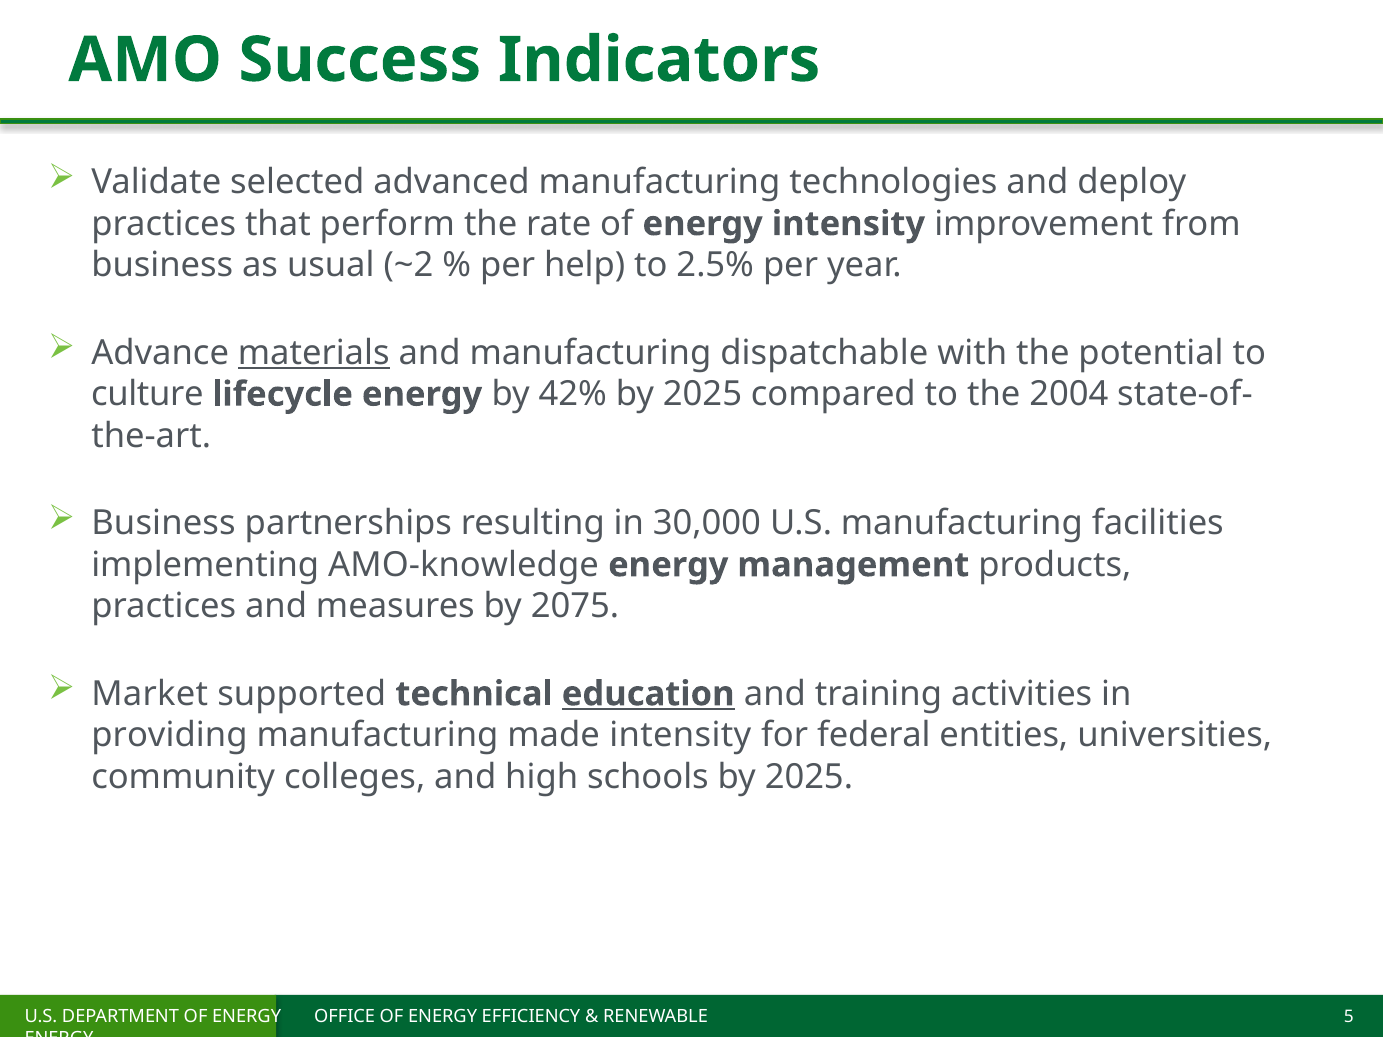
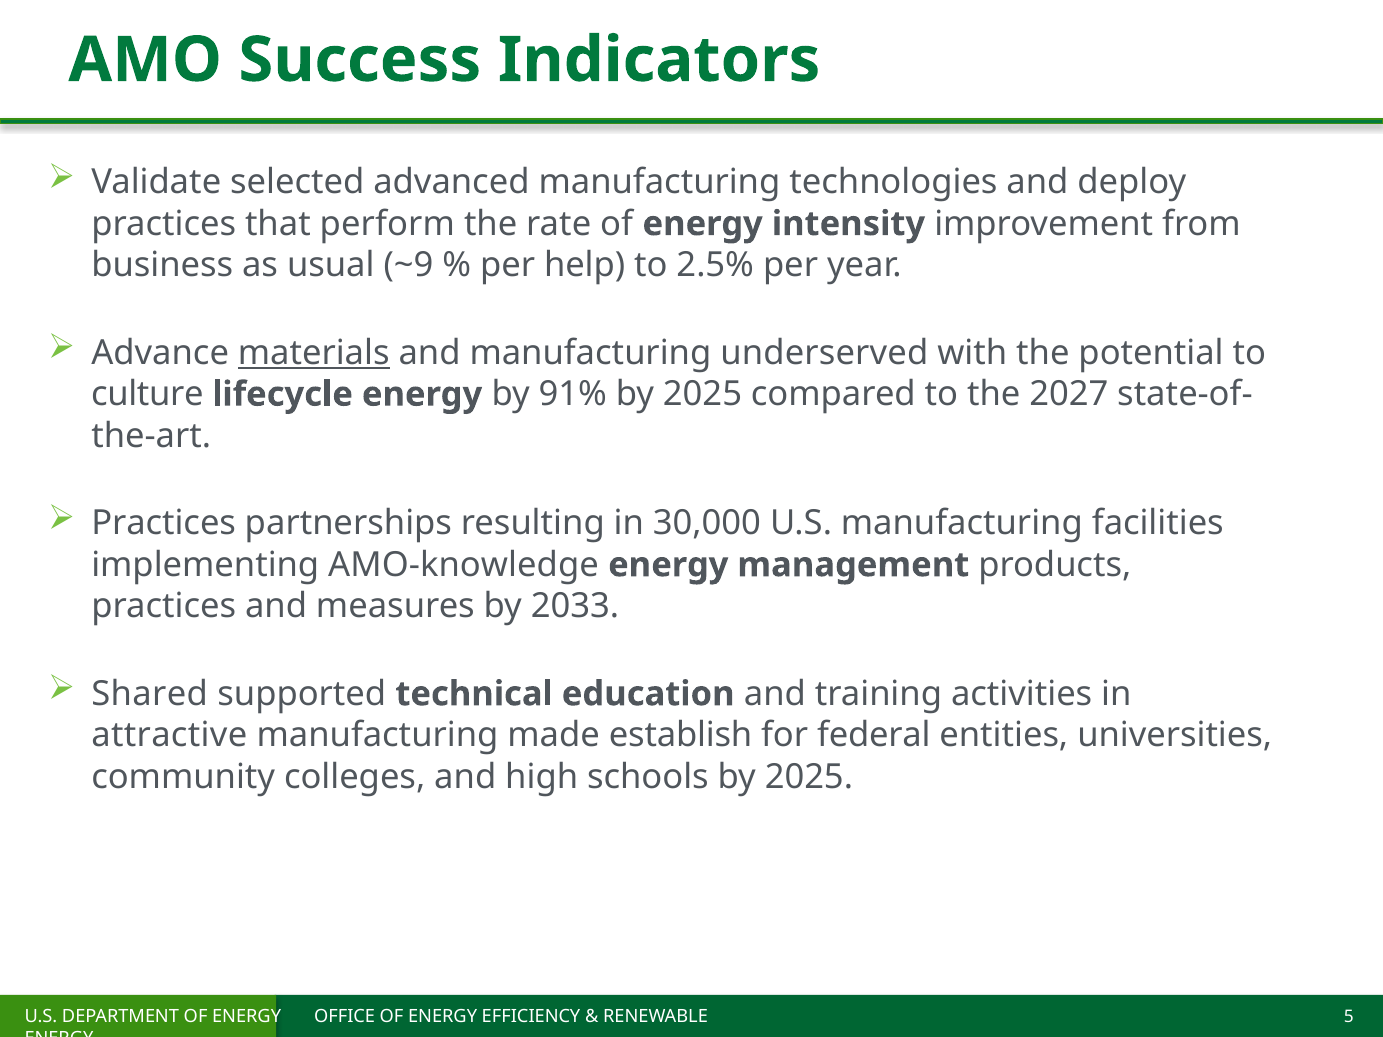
~2: ~2 -> ~9 (408, 265)
dispatchable: dispatchable -> underserved (824, 353)
42%: 42% -> 91% (573, 394)
2004: 2004 -> 2027 (1069, 394)
Business: Business -> Practices (164, 523)
2075: 2075 -> 2033 (575, 606)
Market: Market -> Shared (150, 694)
education underline: present -> none (648, 694)
providing: providing -> attractive (169, 736)
made intensity: intensity -> establish (681, 736)
